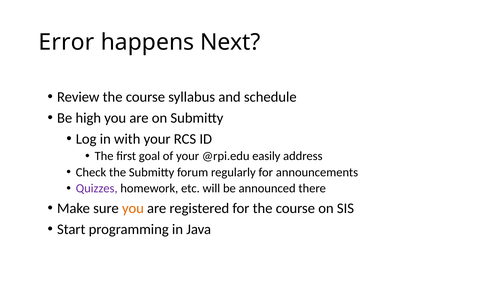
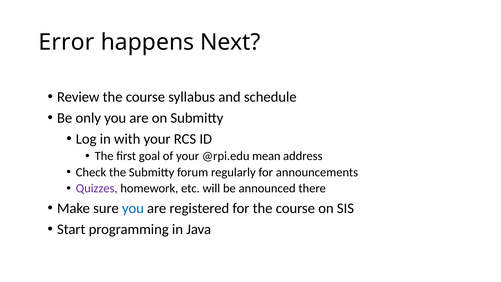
high: high -> only (88, 118)
easily: easily -> mean (266, 156)
you colour: orange -> blue (133, 208)
